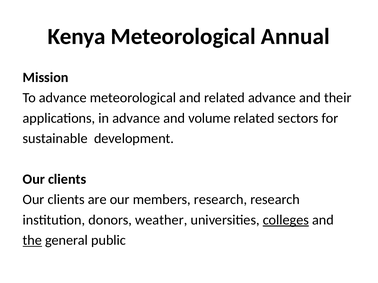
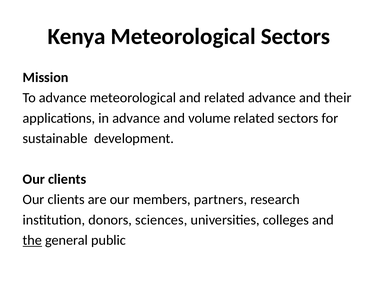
Meteorological Annual: Annual -> Sectors (296, 37)
members research: research -> partners (221, 200)
weather: weather -> sciences (161, 220)
colleges underline: present -> none (286, 220)
